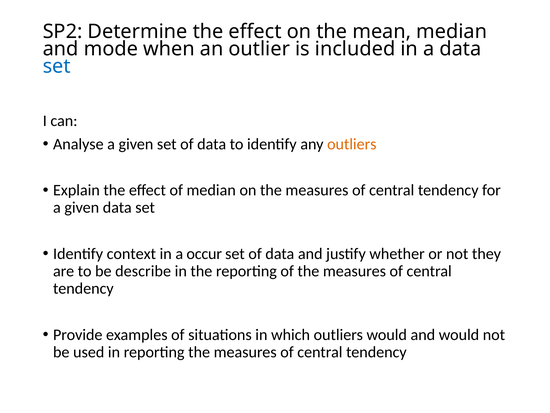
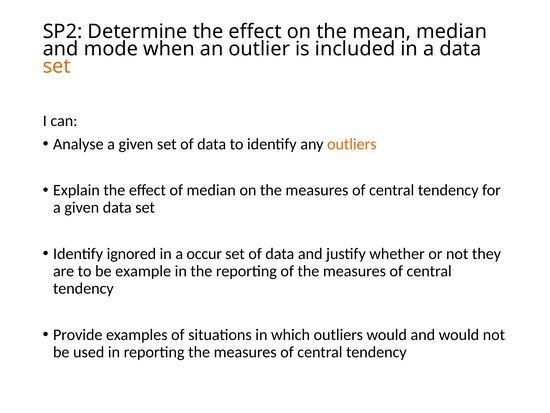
set colour: blue -> orange (57, 66)
context: context -> ignored (131, 254)
describe: describe -> example (143, 271)
